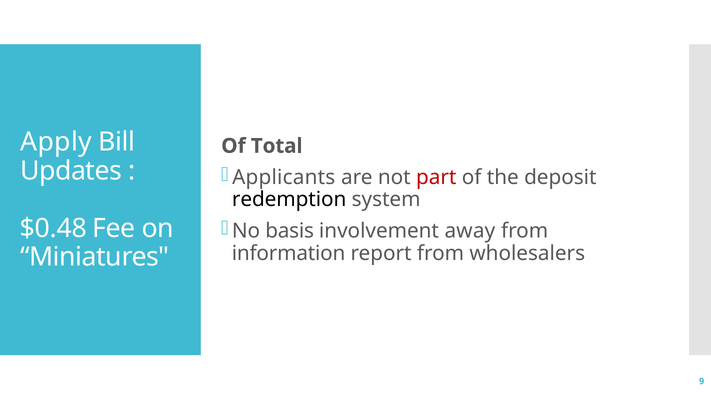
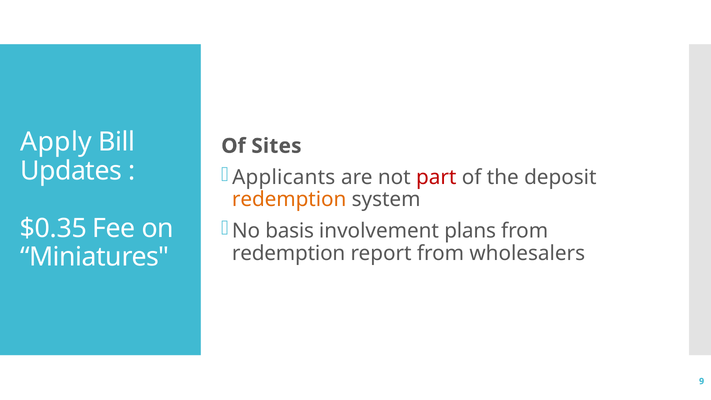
Total: Total -> Sites (276, 146)
redemption colour: black -> orange (289, 200)
away: away -> plans (470, 231)
$0.48: $0.48 -> $0.35 (53, 228)
information: information -> redemption (289, 253)
